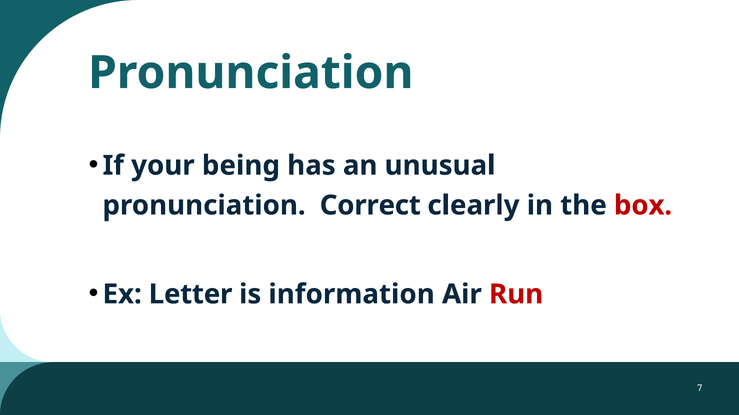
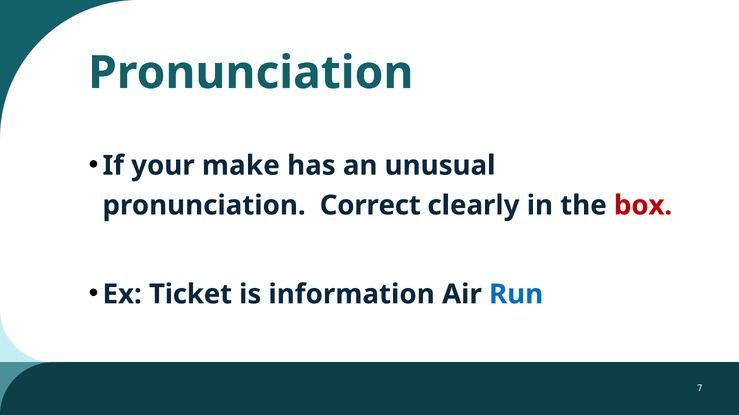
being: being -> make (241, 166)
Letter: Letter -> Ticket (191, 295)
Run colour: red -> blue (516, 295)
